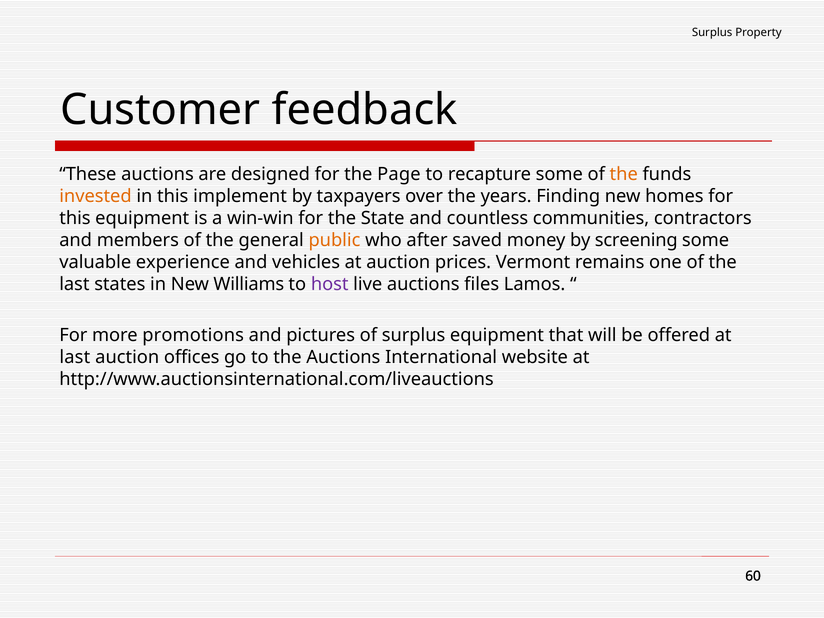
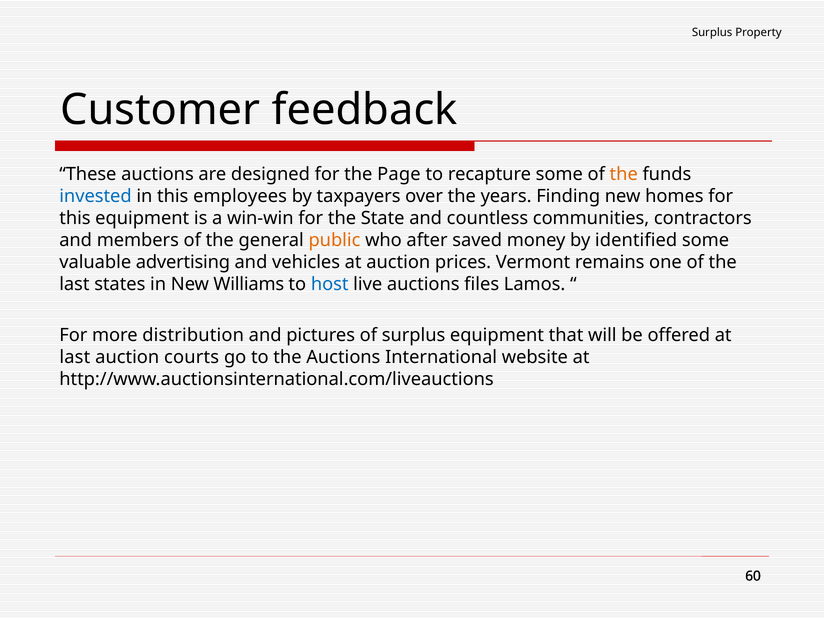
invested colour: orange -> blue (95, 196)
implement: implement -> employees (240, 196)
screening: screening -> identified (636, 240)
experience: experience -> advertising (183, 262)
host colour: purple -> blue (330, 284)
promotions: promotions -> distribution (193, 335)
offices: offices -> courts (192, 357)
